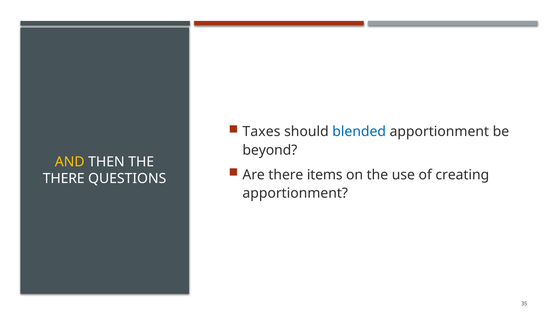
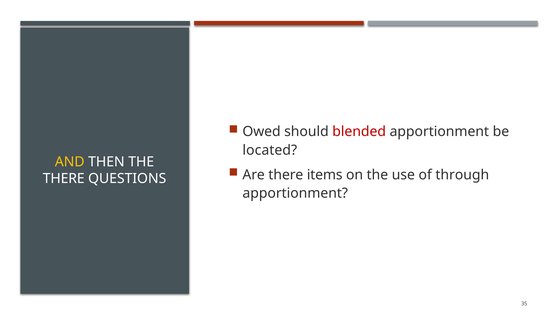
Taxes: Taxes -> Owed (262, 132)
blended colour: blue -> red (359, 132)
beyond: beyond -> located (270, 150)
creating: creating -> through (462, 175)
